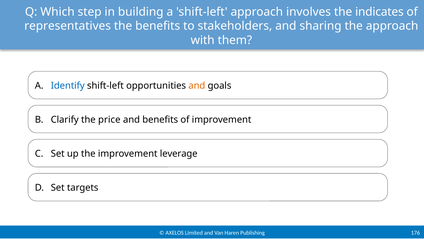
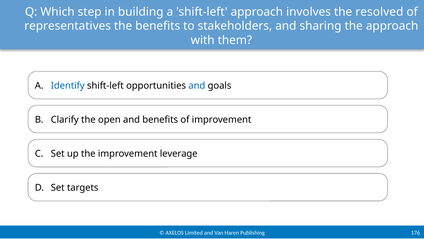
indicates: indicates -> resolved (379, 12)
and colour: orange -> blue (197, 86)
price: price -> open (109, 119)
